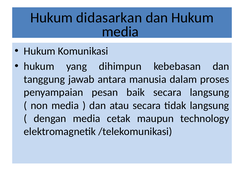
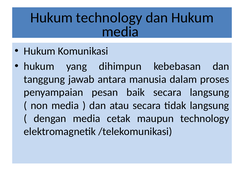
Hukum didasarkan: didasarkan -> technology (109, 18)
